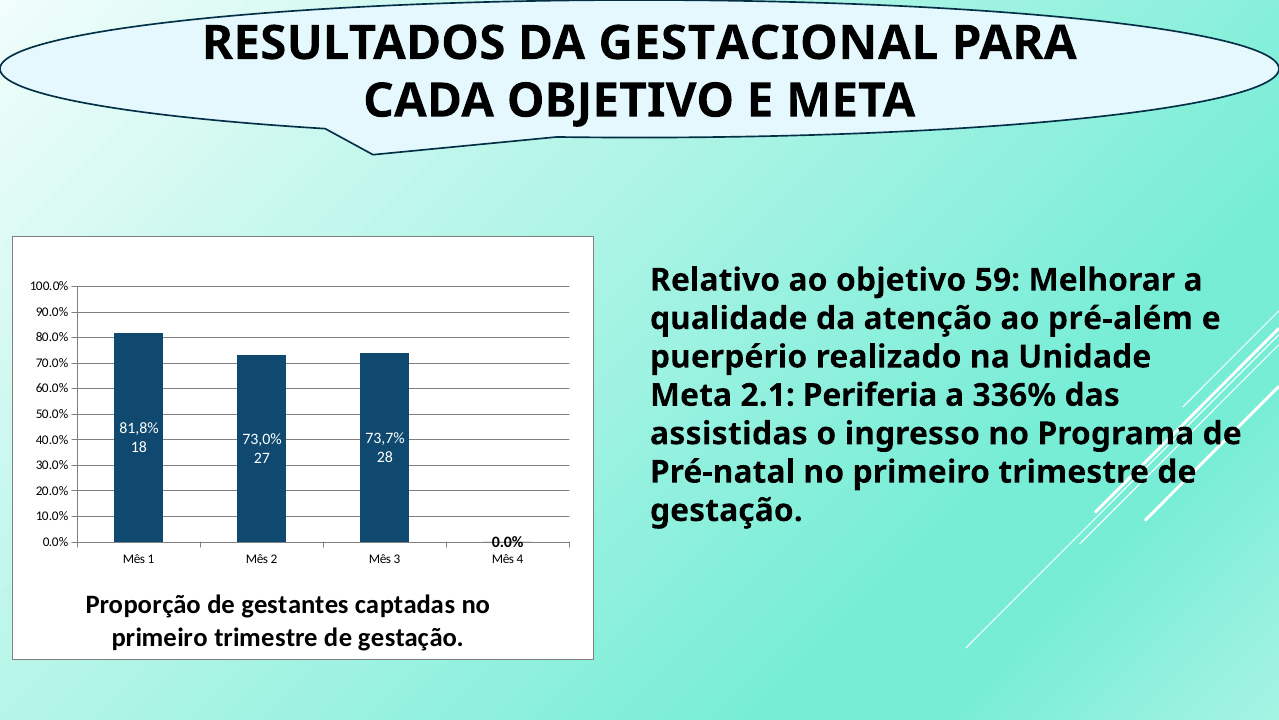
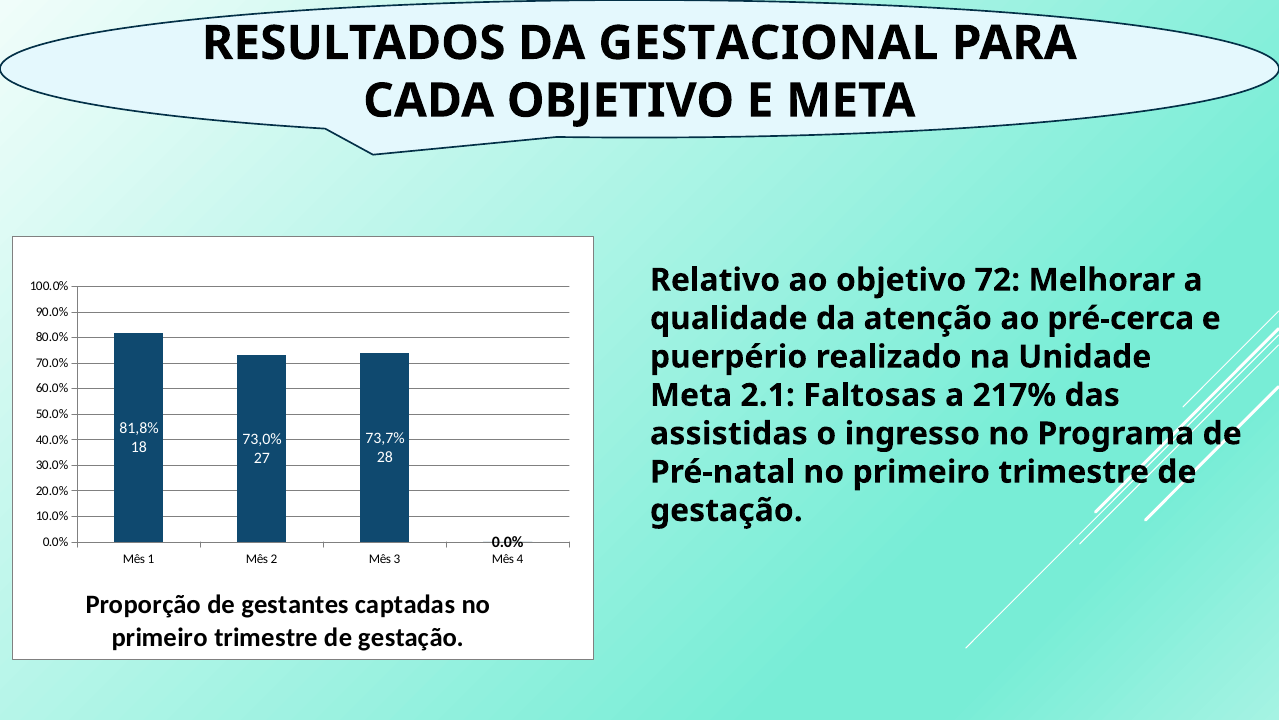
59: 59 -> 72 (997, 280)
pré-além: pré-além -> pré-cerca (1121, 318)
Periferia: Periferia -> Faltosas (870, 395)
336%: 336% -> 217% (1014, 395)
